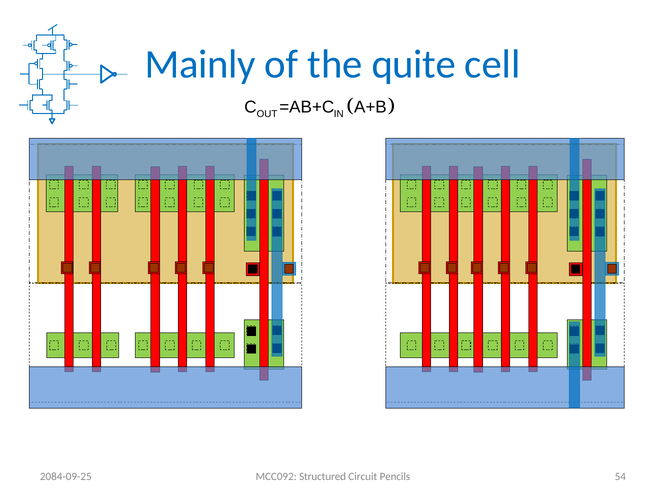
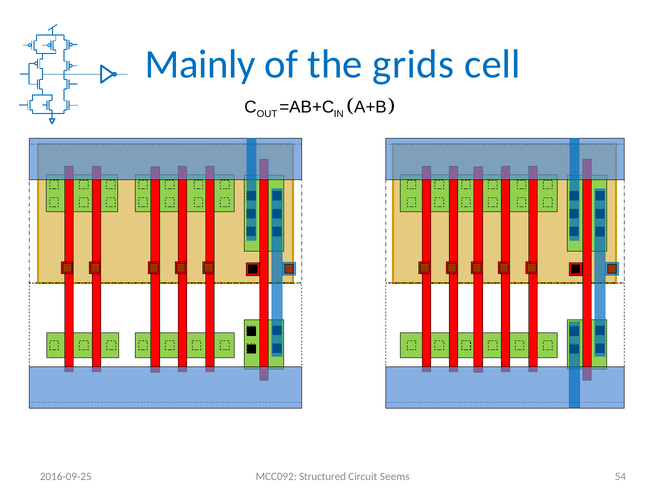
quite: quite -> grids (413, 64)
2084-09-25: 2084-09-25 -> 2016-09-25 (66, 477)
Pencils: Pencils -> Seems (395, 477)
